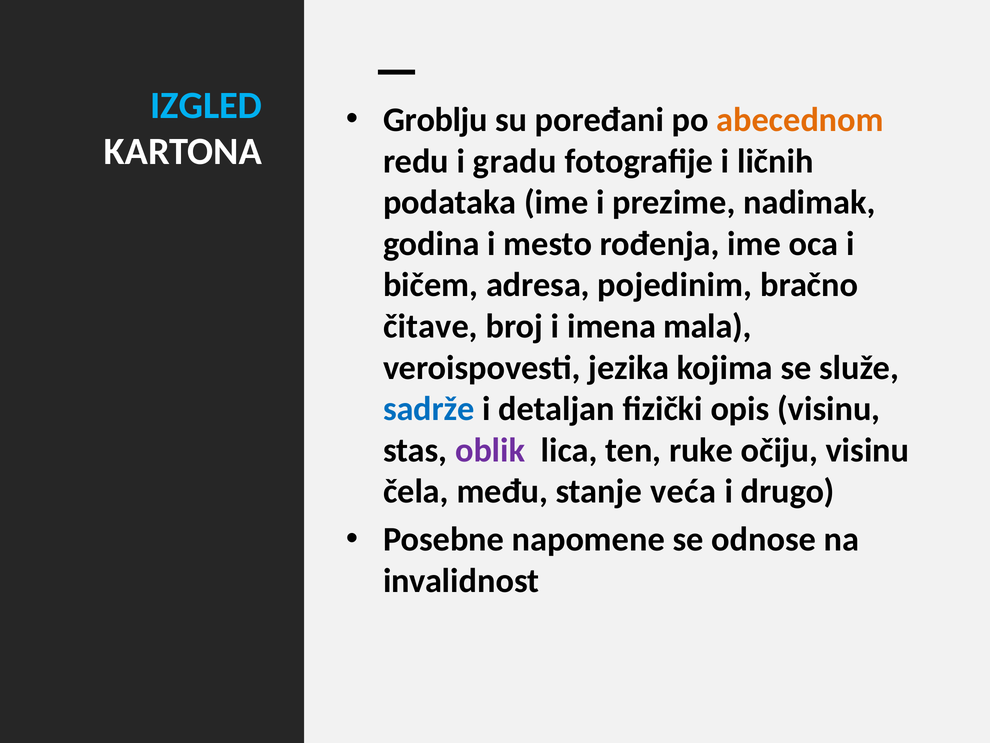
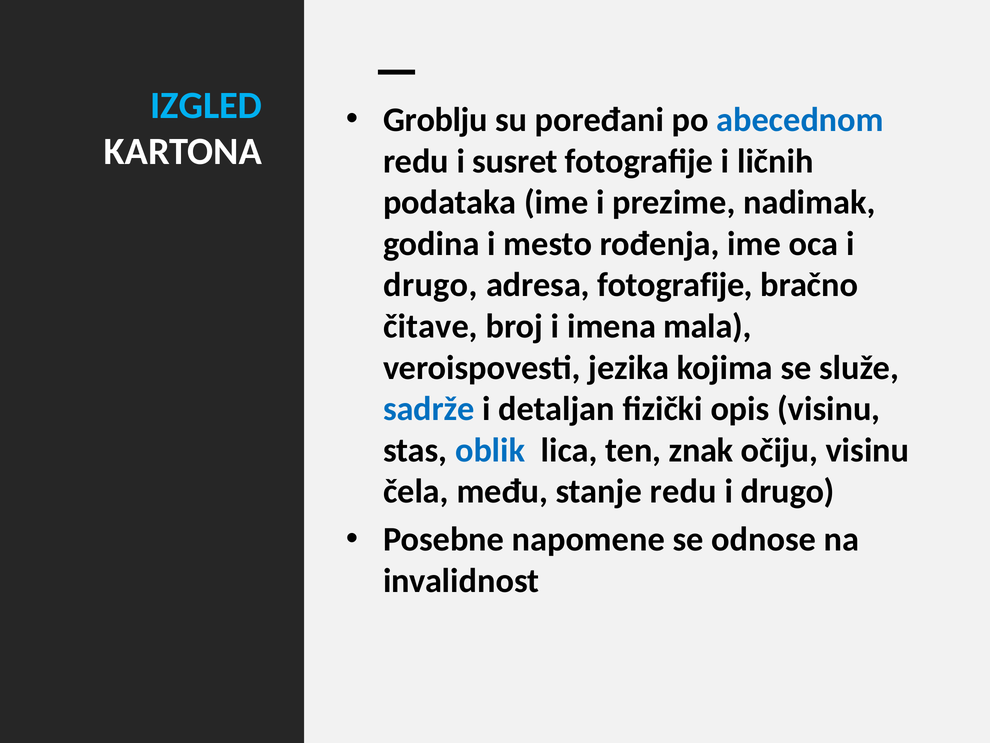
abecednom colour: orange -> blue (800, 120)
gradu: gradu -> susret (515, 161)
bičem: bičem -> drugo (430, 285)
adresa pojedinim: pojedinim -> fotografije (675, 285)
oblik colour: purple -> blue (490, 450)
ruke: ruke -> znak (701, 450)
stanje veća: veća -> redu (683, 491)
